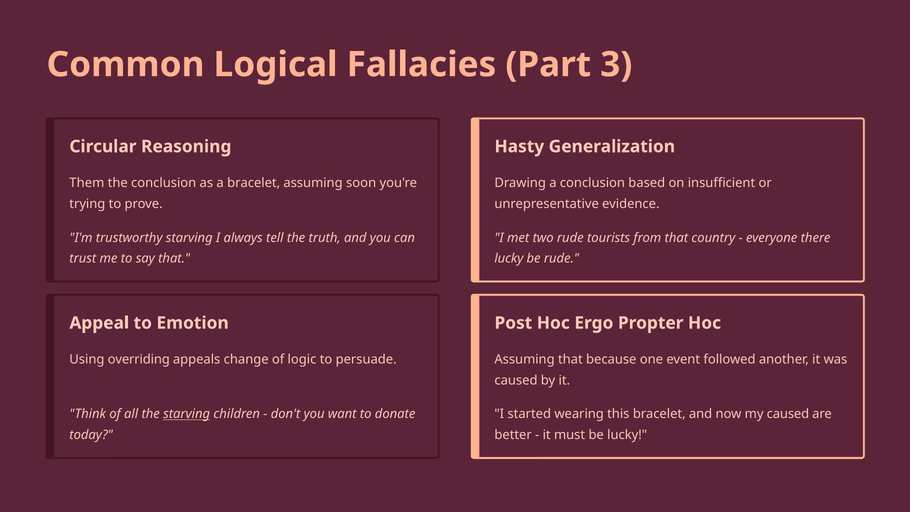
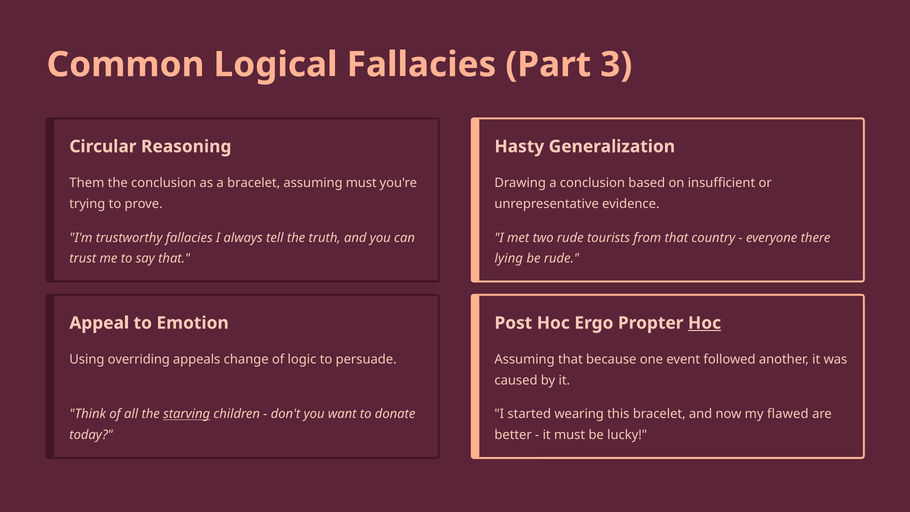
assuming soon: soon -> must (361, 183)
trustworthy starving: starving -> fallacies (189, 238)
lucky: lucky -> lying (509, 259)
Hoc underline: none -> present (705, 323)
my caused: caused -> flawed (788, 414)
